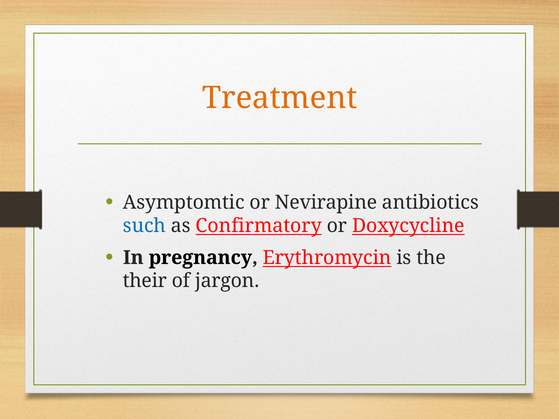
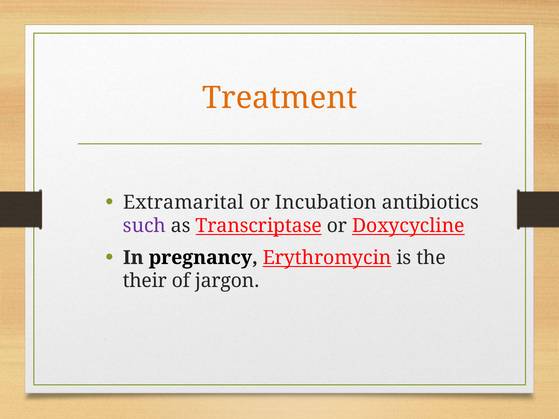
Asymptomtic: Asymptomtic -> Extramarital (184, 203)
Nevirapine: Nevirapine -> Incubation (326, 203)
such colour: blue -> purple (144, 226)
Confirmatory: Confirmatory -> Transcriptase (259, 226)
